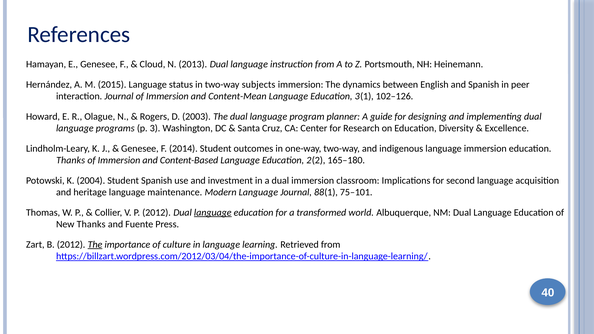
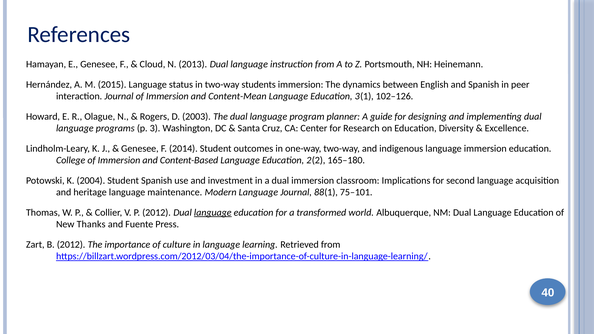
subjects: subjects -> students (259, 84)
Thanks: Thanks -> College (71, 160)
The underline: present -> none (95, 245)
